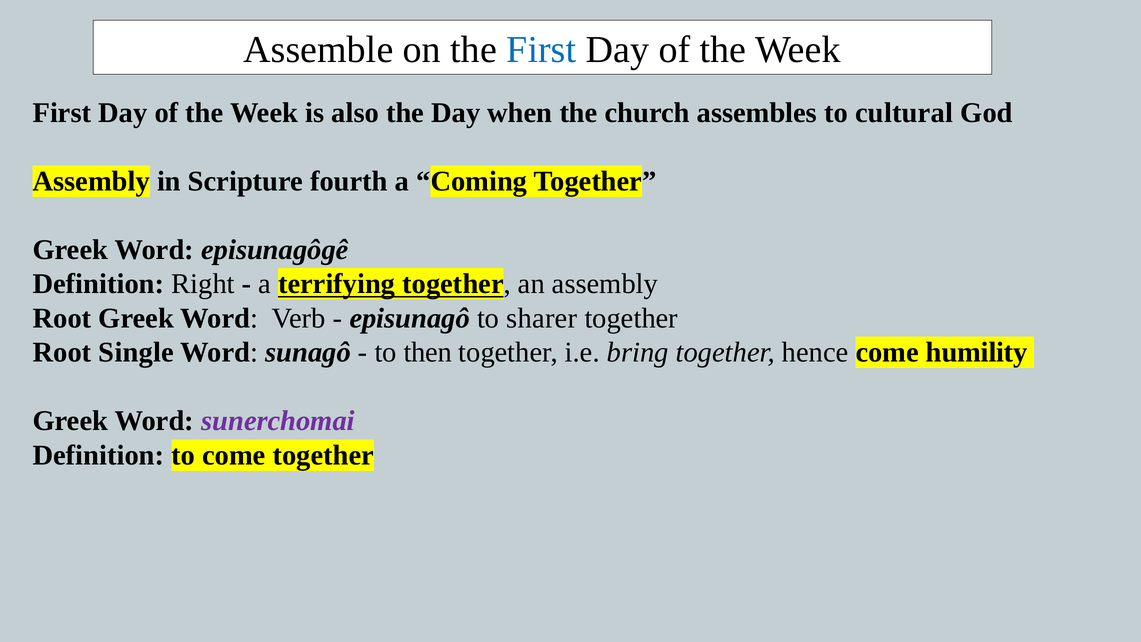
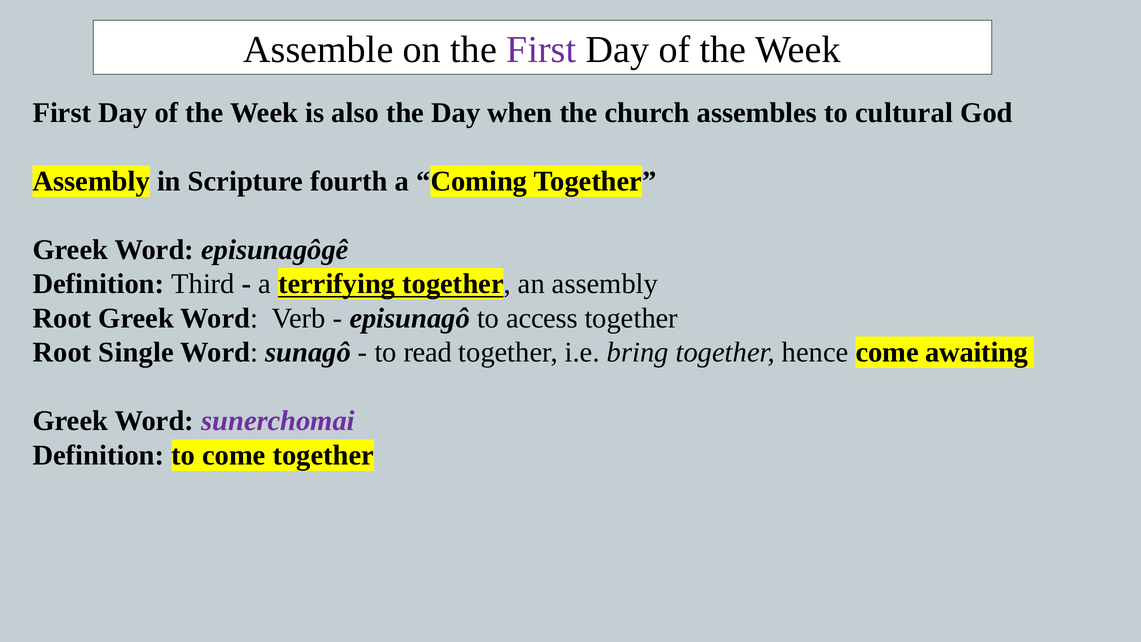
First colour: blue -> purple (541, 50)
Right: Right -> Third (203, 284)
sharer: sharer -> access (542, 318)
then: then -> read (428, 352)
humility: humility -> awaiting (977, 352)
